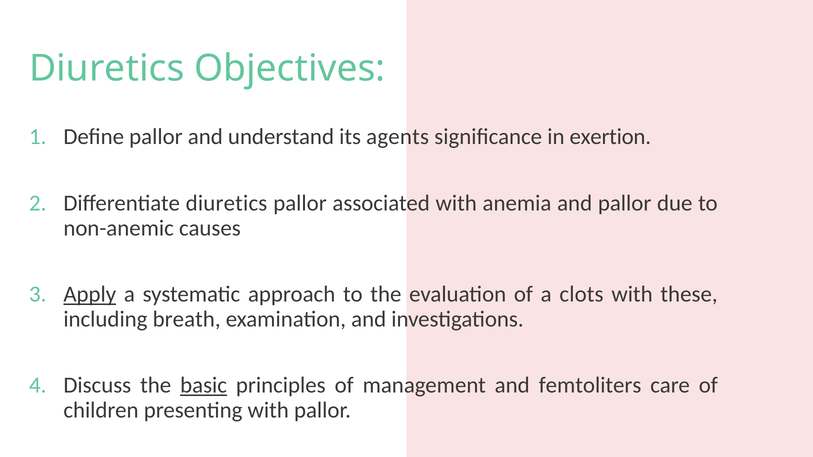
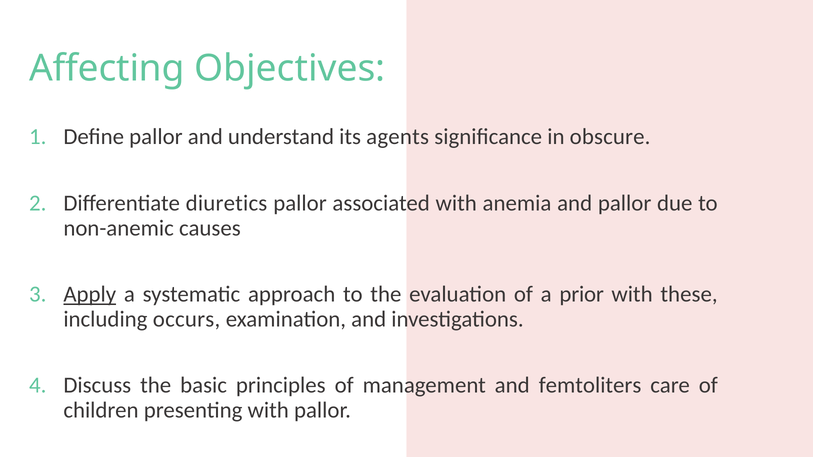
Diuretics: Diuretics -> Affecting (107, 68)
exertion: exertion -> obscure (610, 137)
clots: clots -> prior (582, 294)
breath: breath -> occurs (187, 319)
basic underline: present -> none (204, 386)
